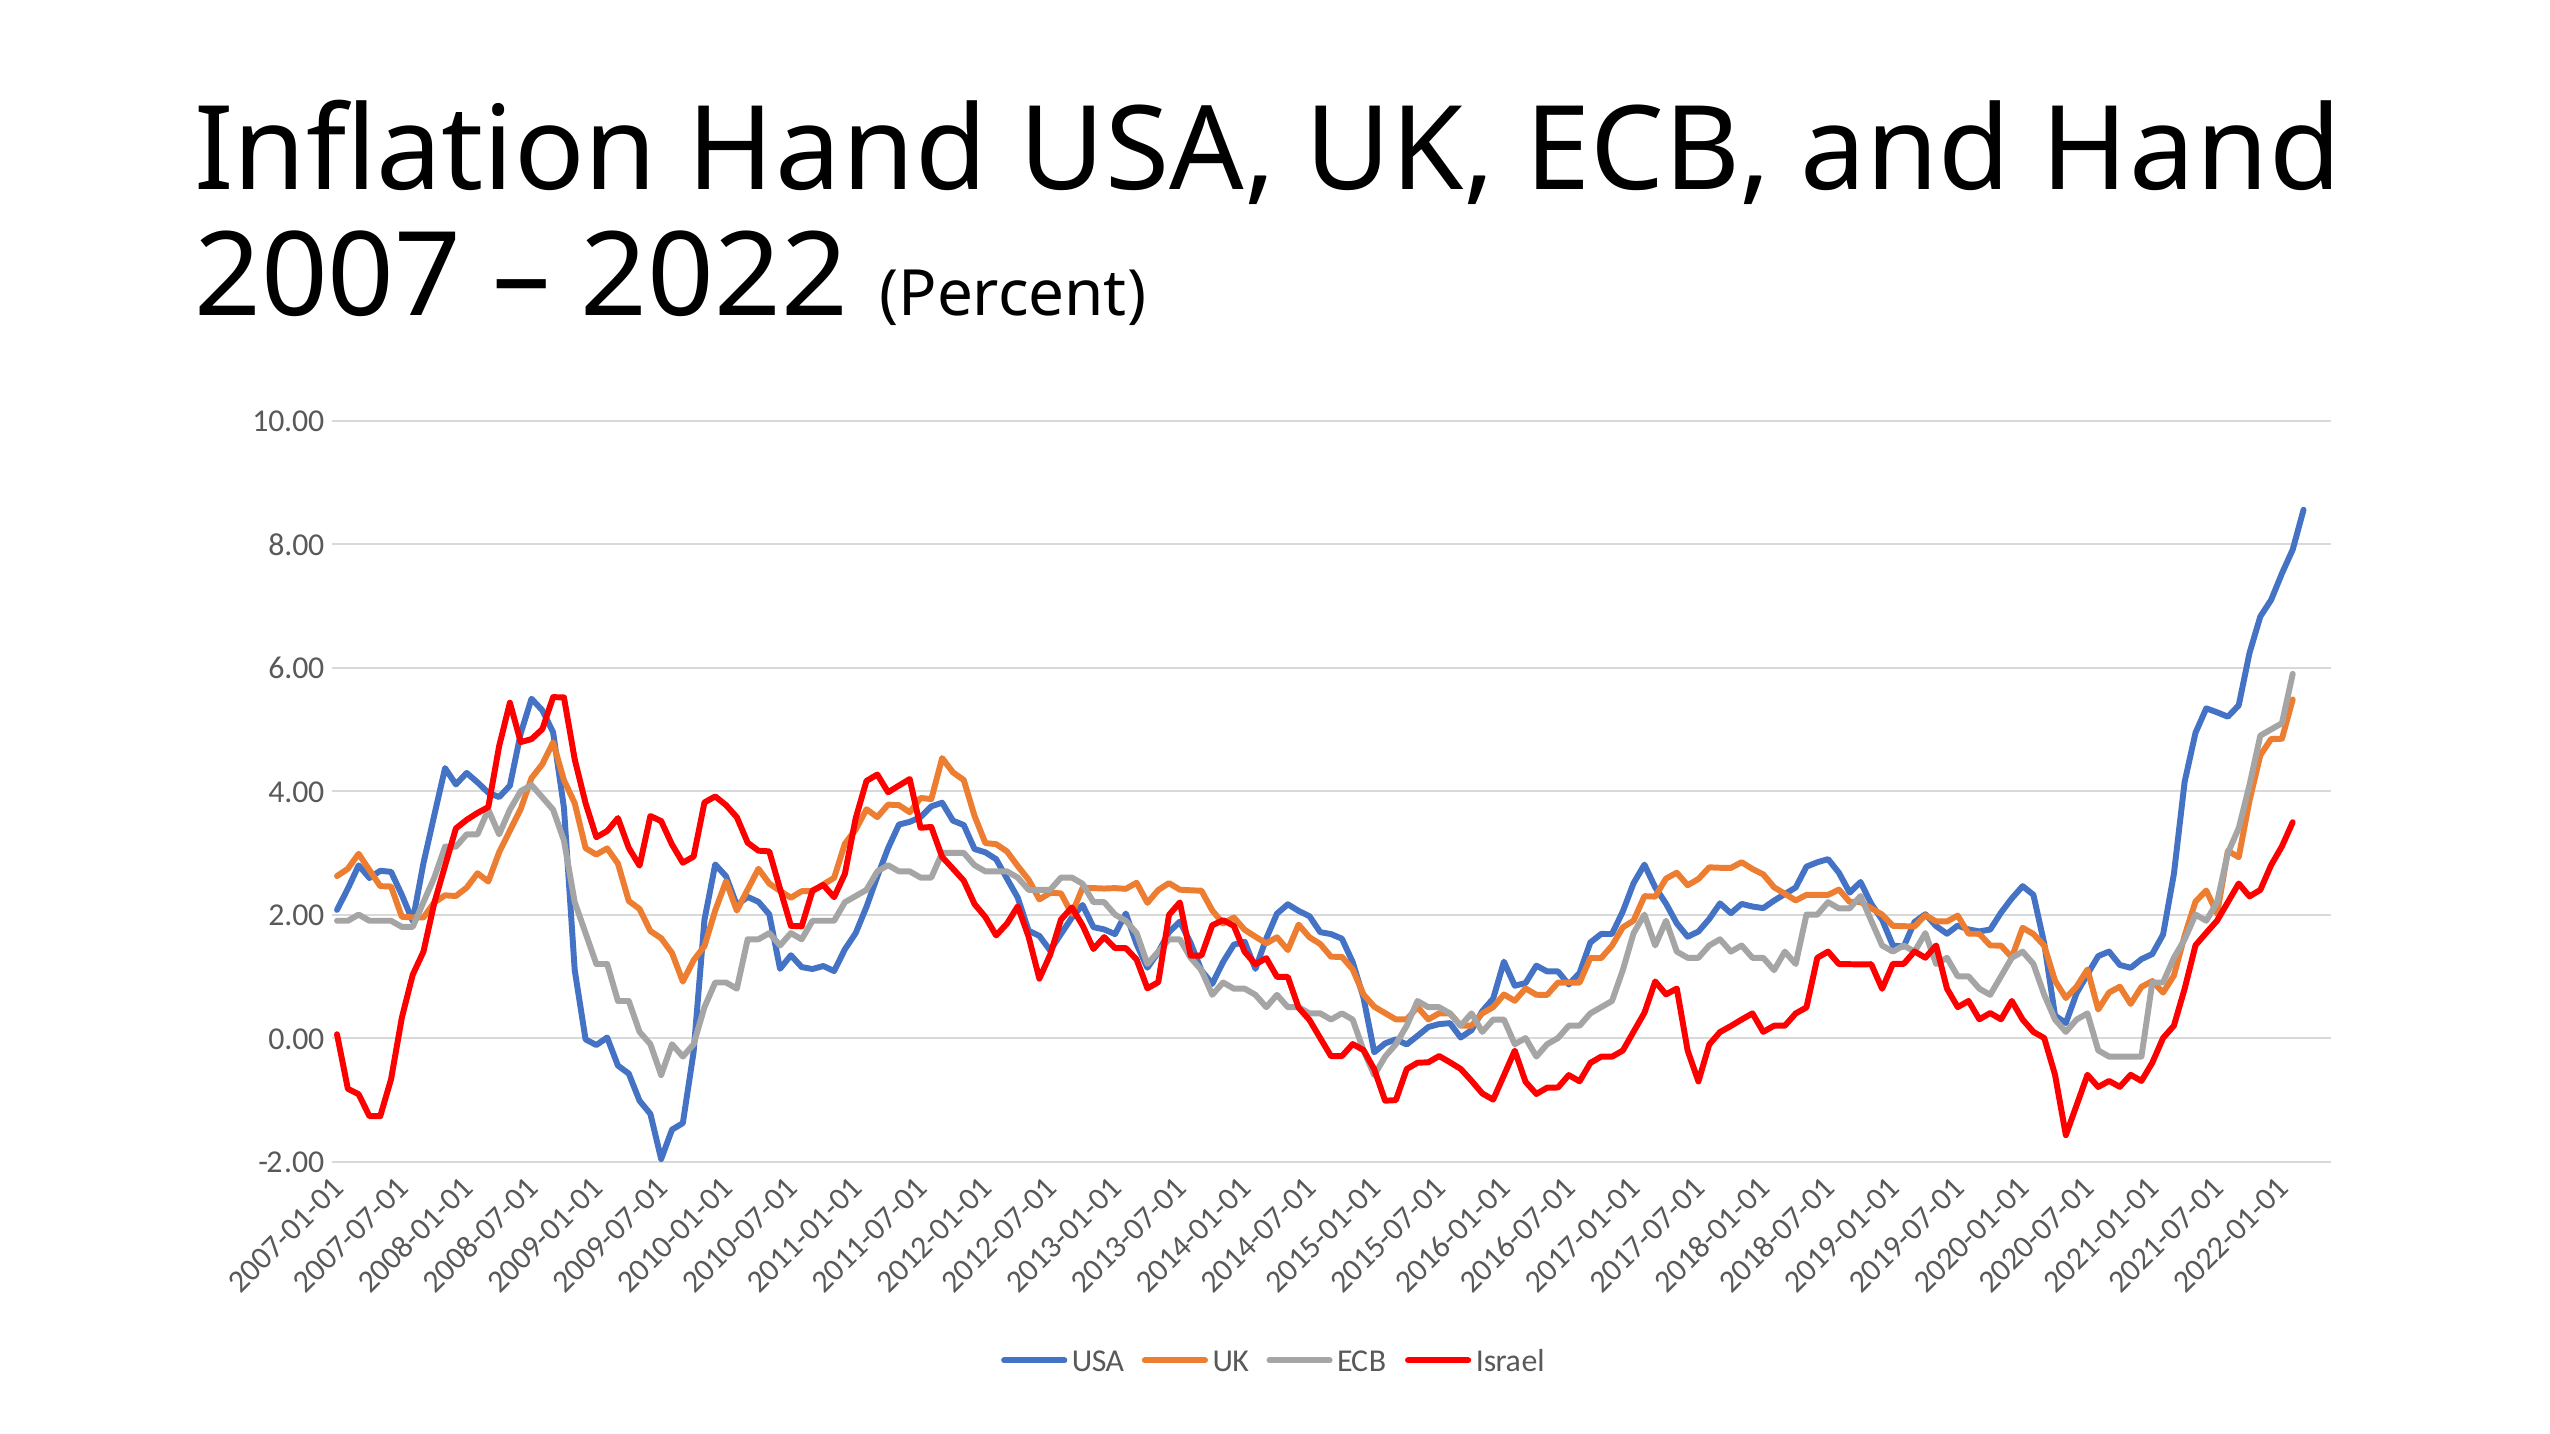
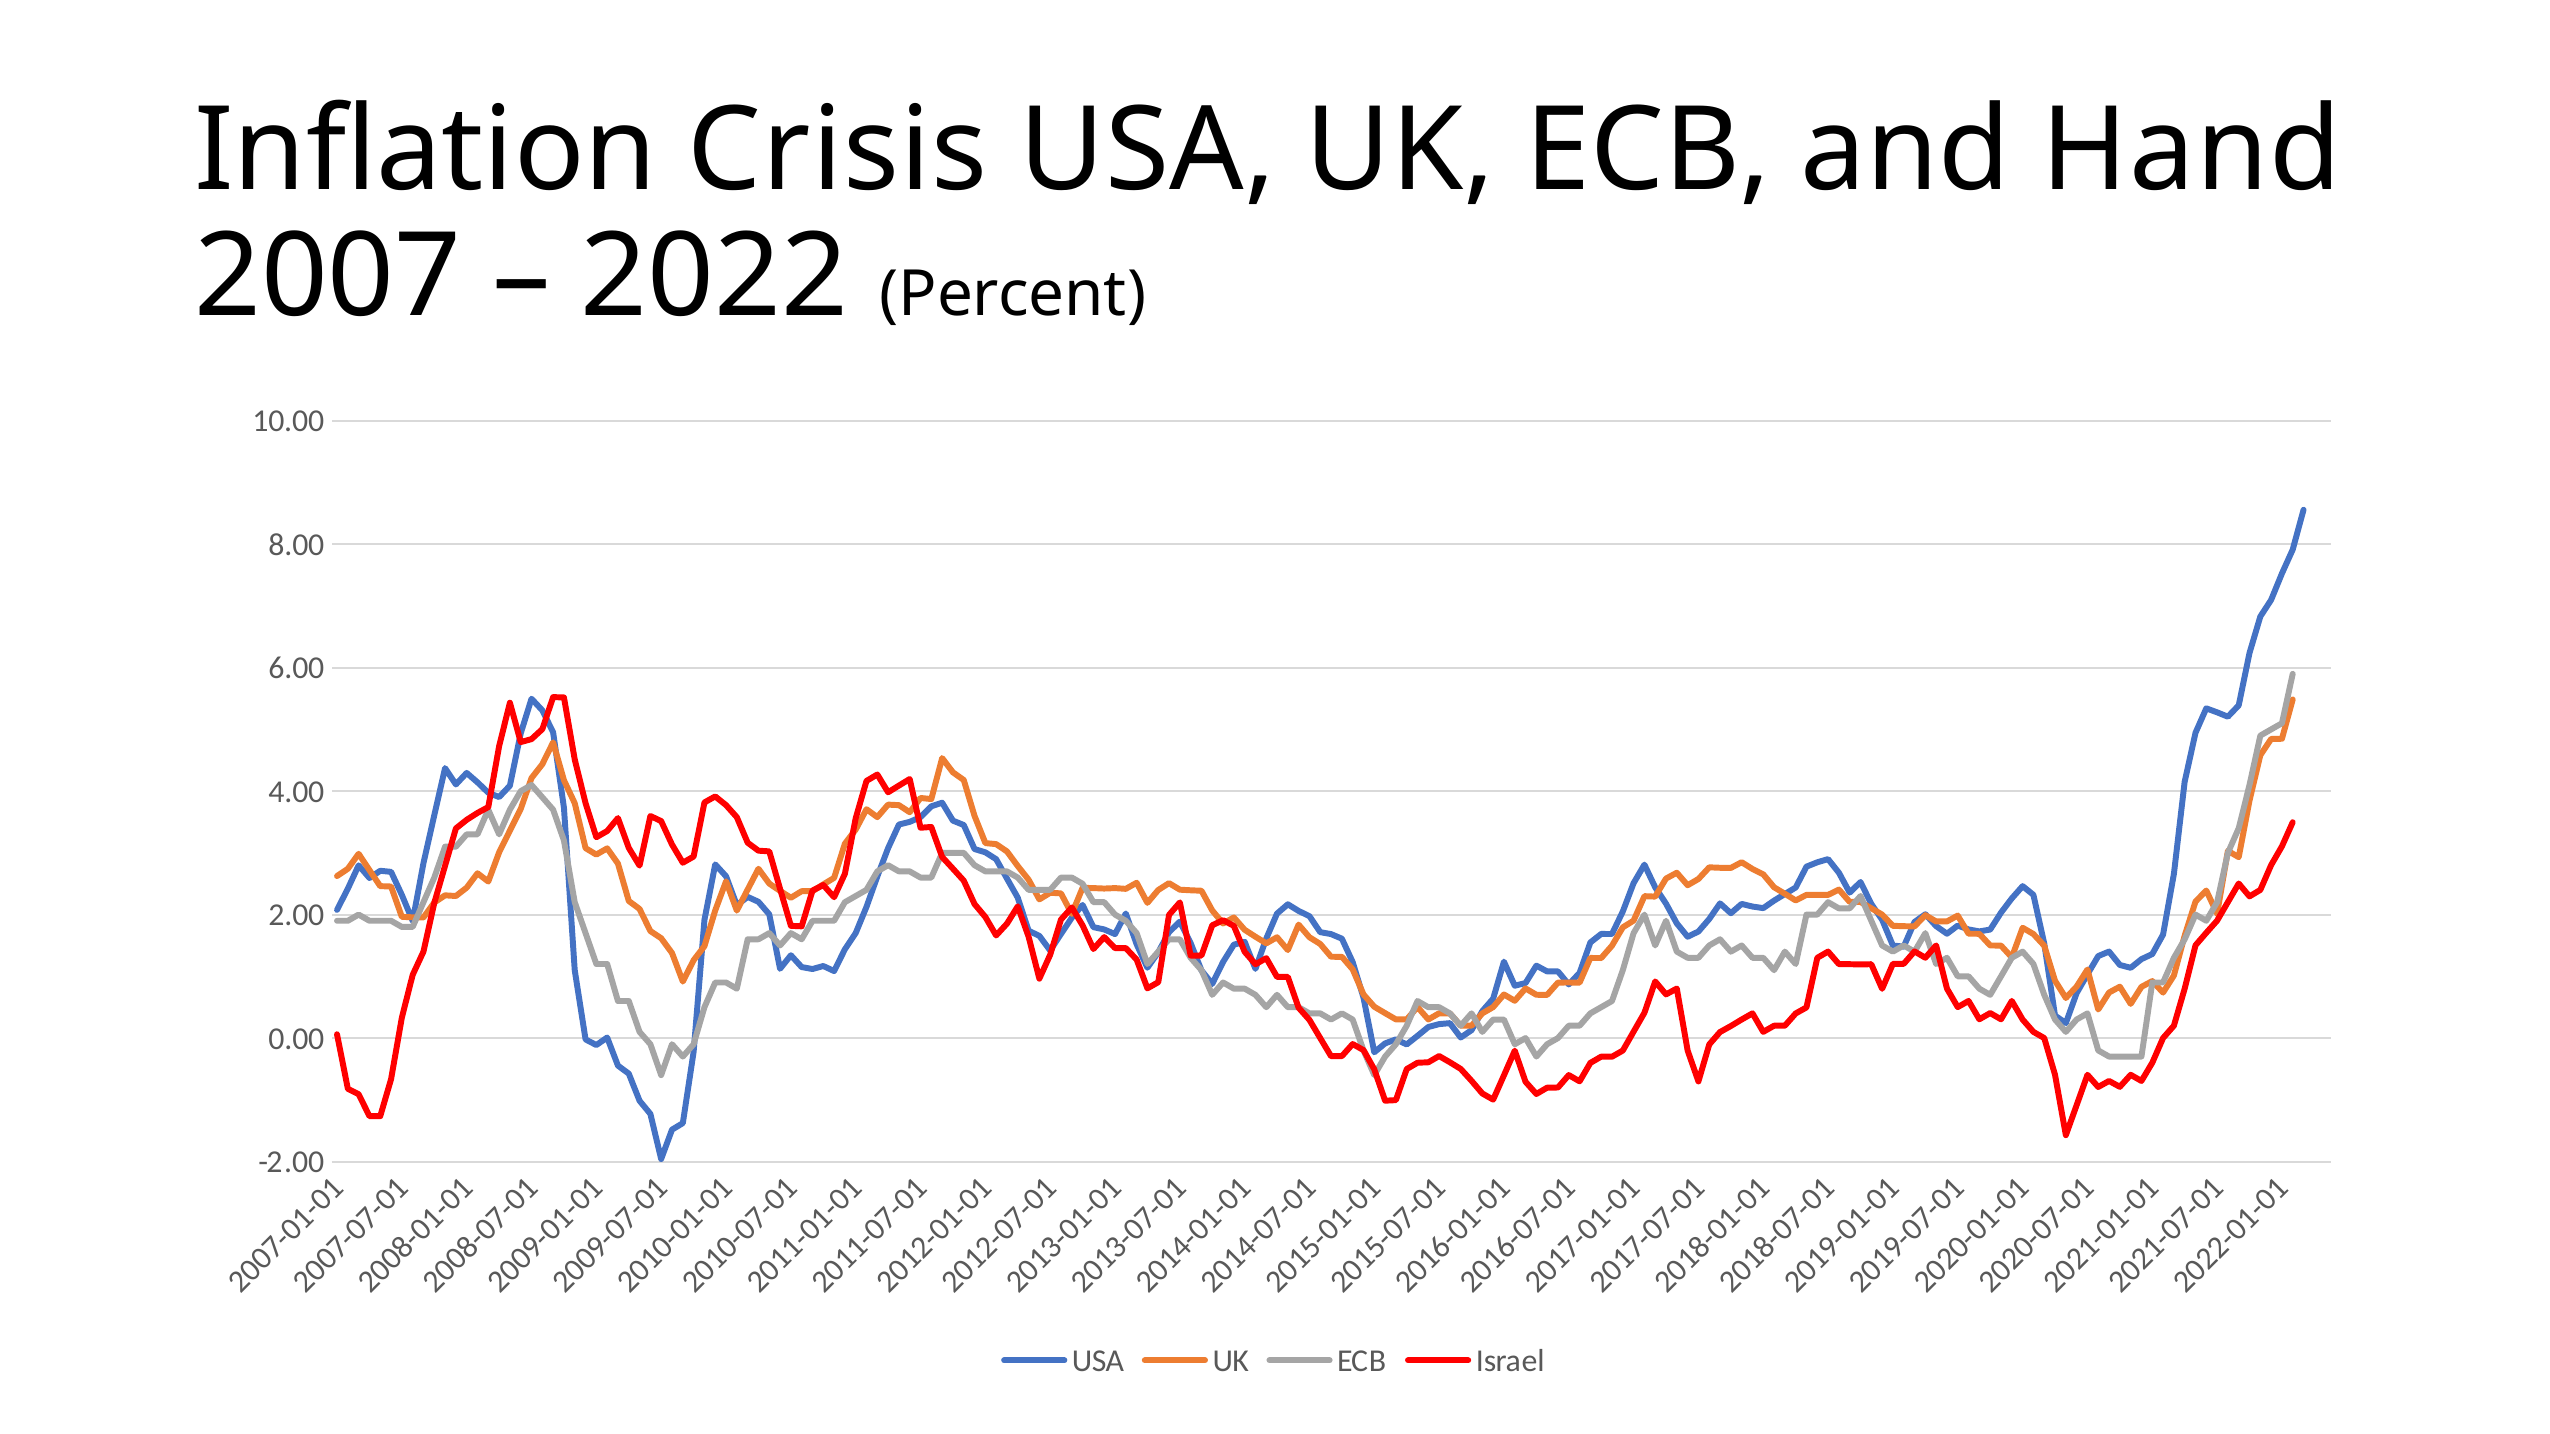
Inflation Hand: Hand -> Crisis (838, 151)
